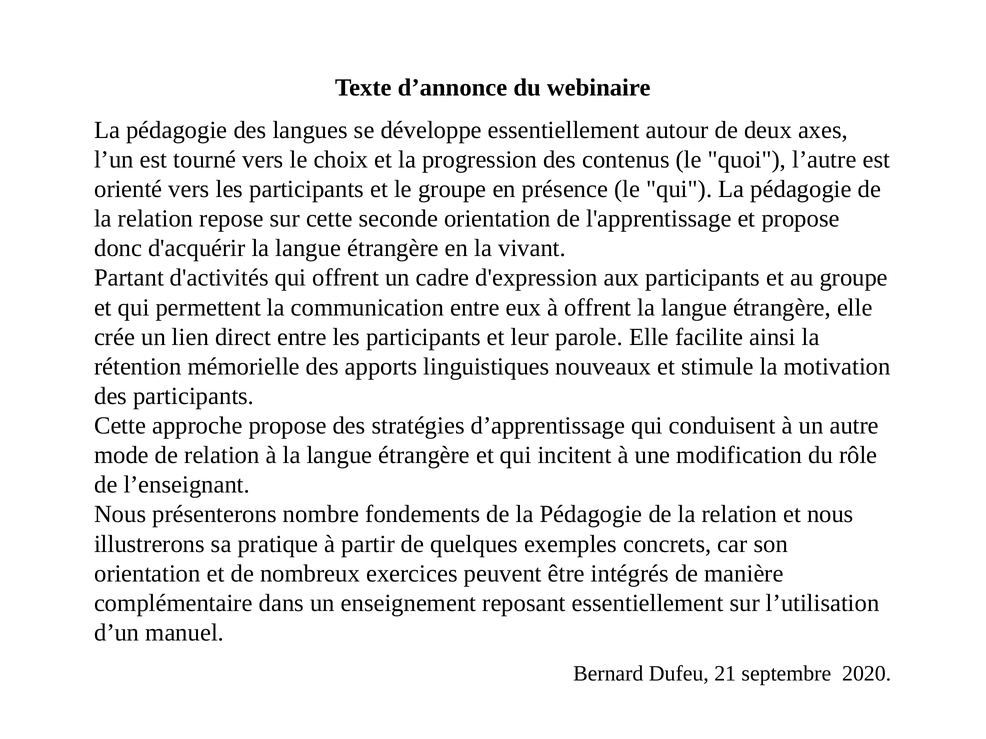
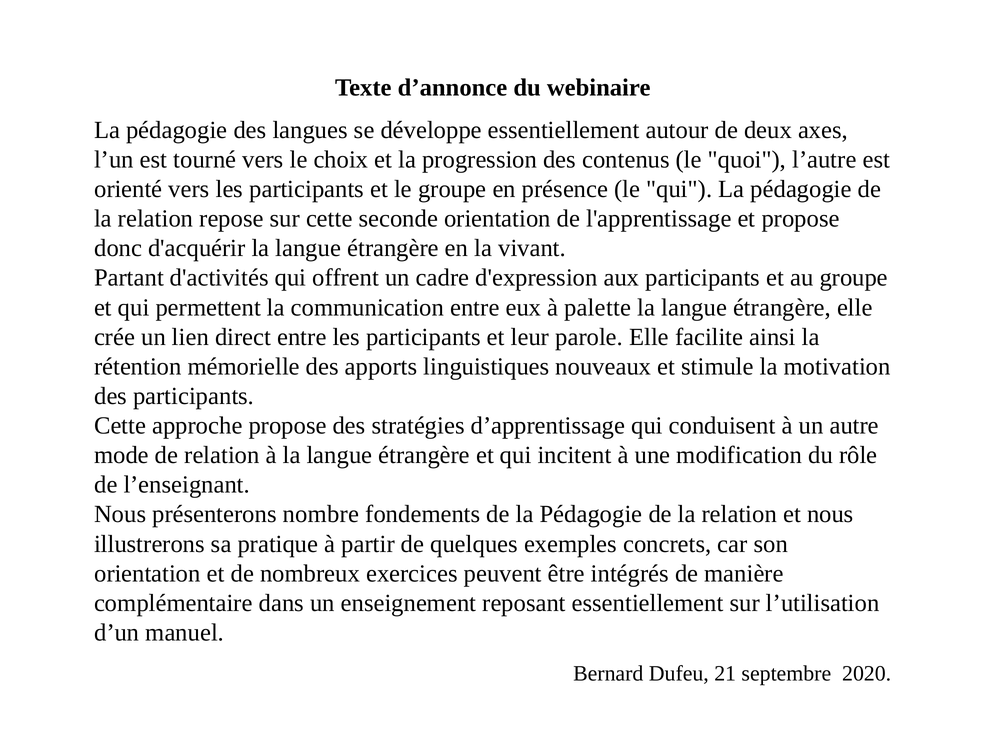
à offrent: offrent -> palette (598, 308)
